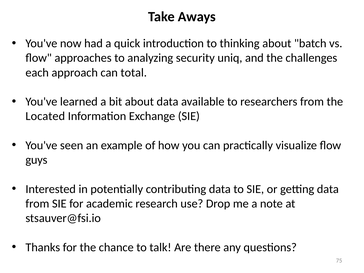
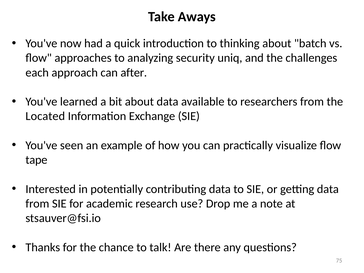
total: total -> after (134, 73)
guys: guys -> tape (36, 160)
